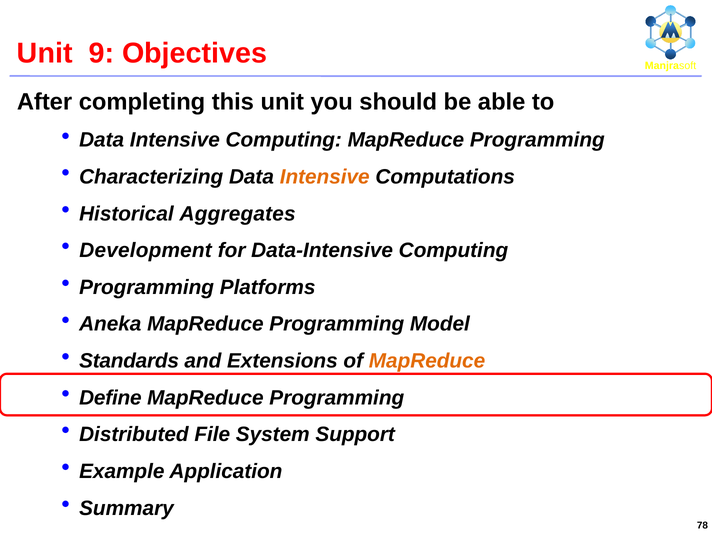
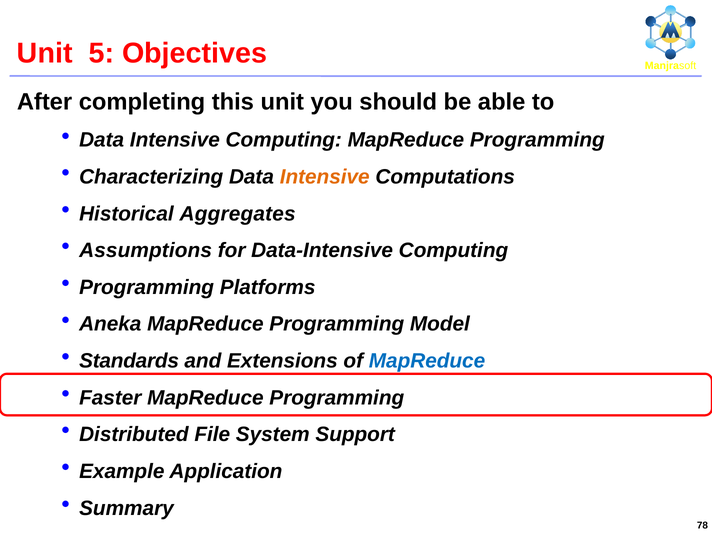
9: 9 -> 5 (101, 53)
Development: Development -> Assumptions (146, 251)
MapReduce colour: orange -> blue (427, 361)
Define: Define -> Faster (110, 398)
